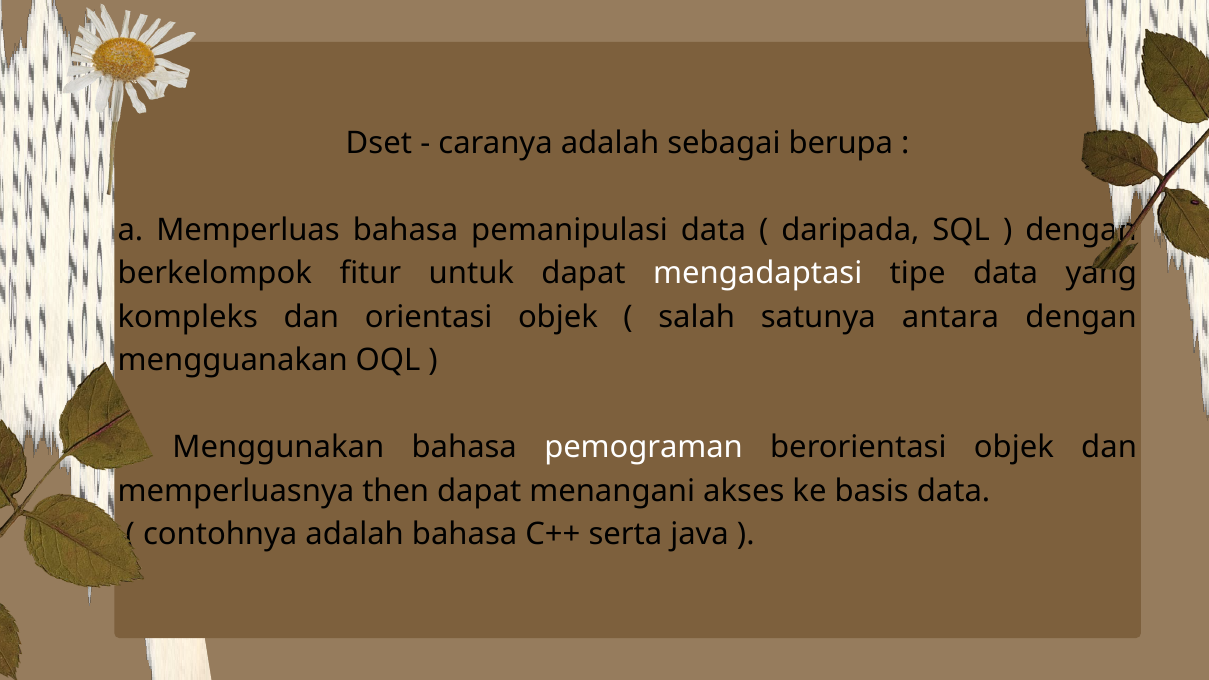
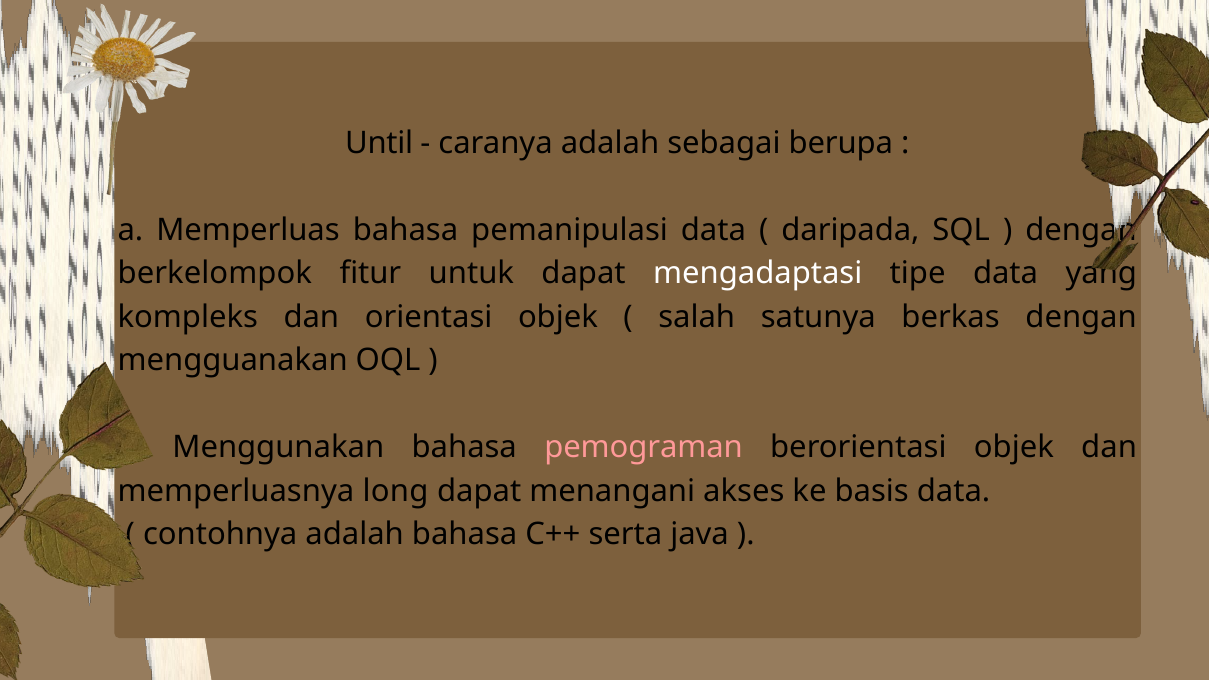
Dset: Dset -> Until (379, 143)
antara: antara -> berkas (951, 317)
pemograman colour: white -> pink (644, 448)
then: then -> long (396, 491)
